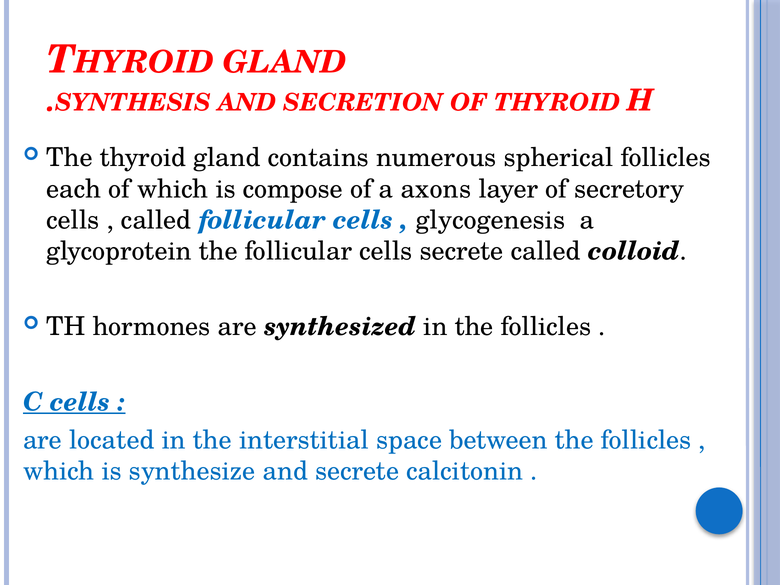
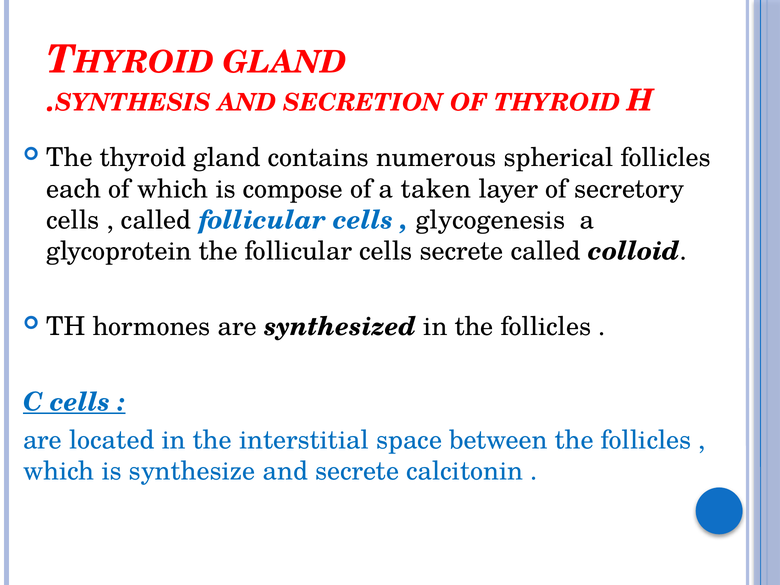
axons: axons -> taken (436, 189)
